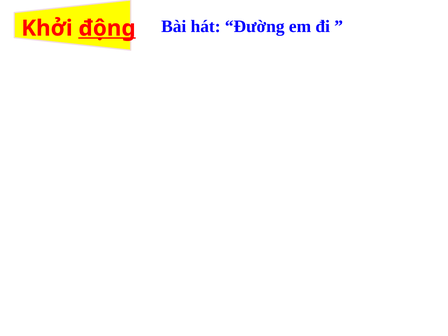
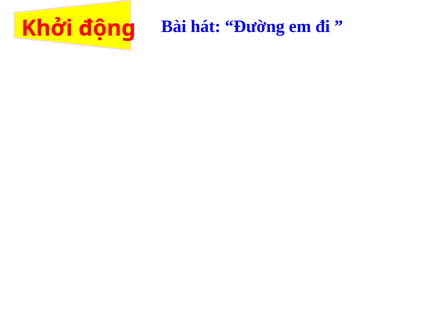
động underline: present -> none (107, 28)
